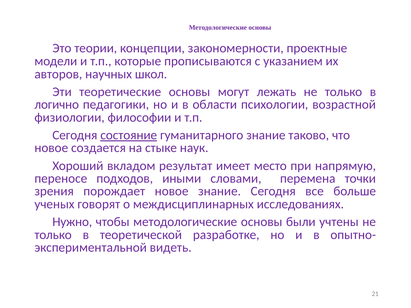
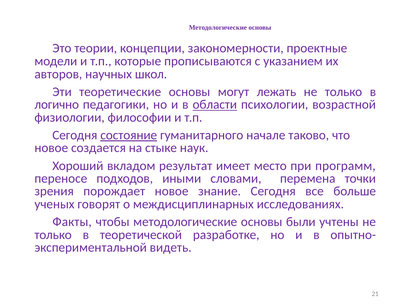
области underline: none -> present (215, 105)
гуманитарного знание: знание -> начале (266, 135)
напрямую: напрямую -> программ (345, 166)
Нужно: Нужно -> Факты (72, 222)
